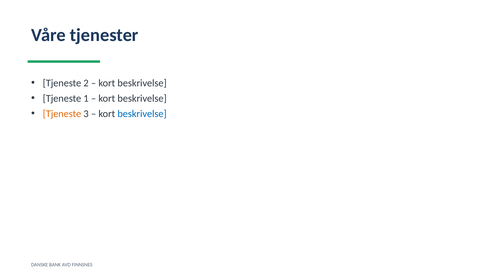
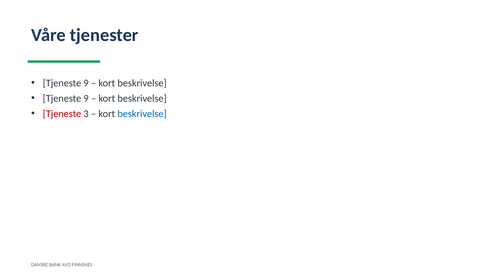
2: 2 -> 9 (86, 83)
1: 1 -> 9 (86, 99)
Tjeneste colour: orange -> red (62, 114)
